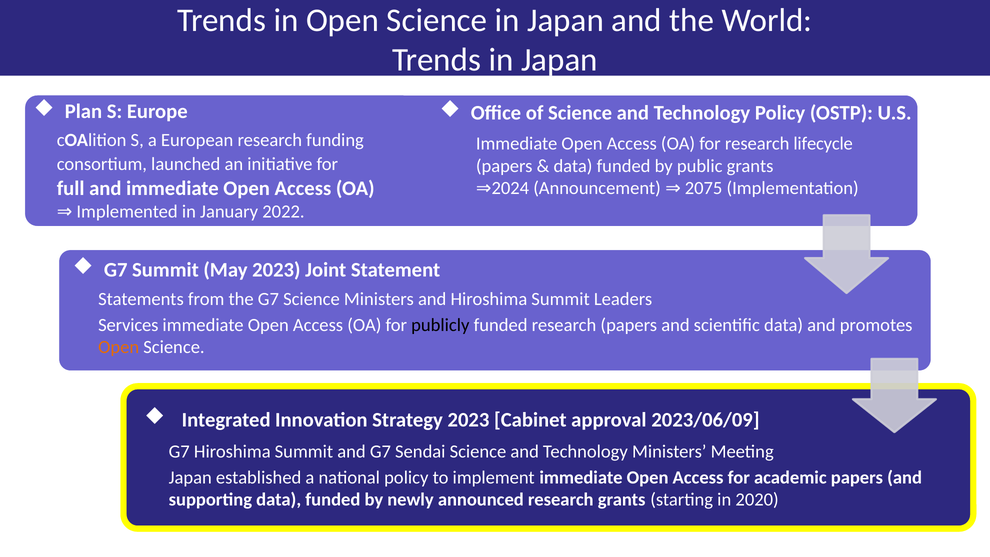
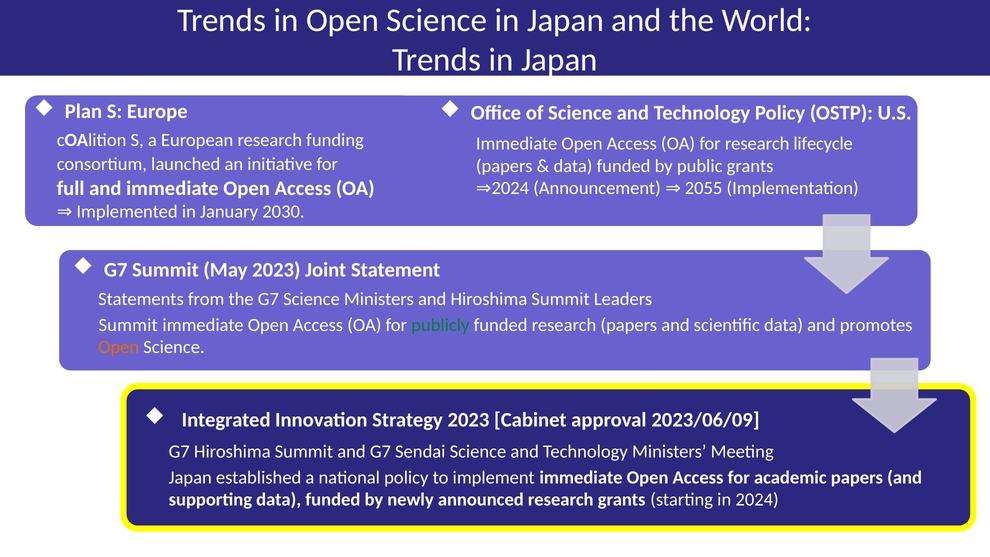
2075: 2075 -> 2055 (704, 188)
2022: 2022 -> 2030 (283, 212)
Services: Services -> Summit (128, 325)
publicly colour: black -> green (440, 325)
2020: 2020 -> 2024 (757, 500)
